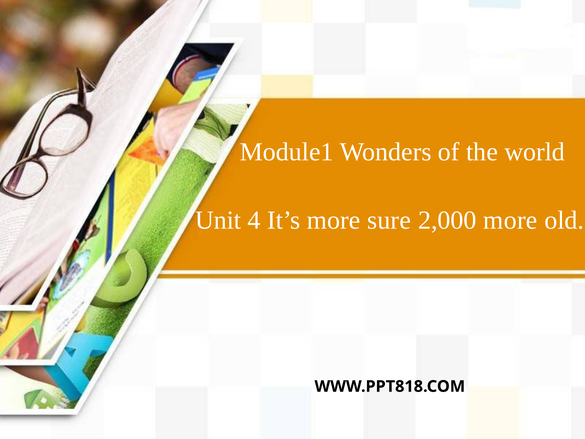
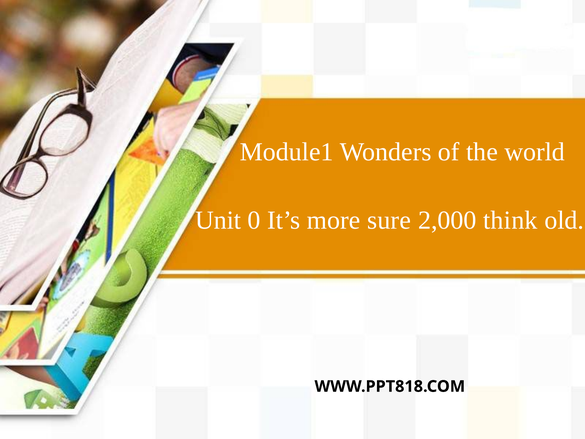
4: 4 -> 0 (254, 220)
2,000 more: more -> think (510, 220)
